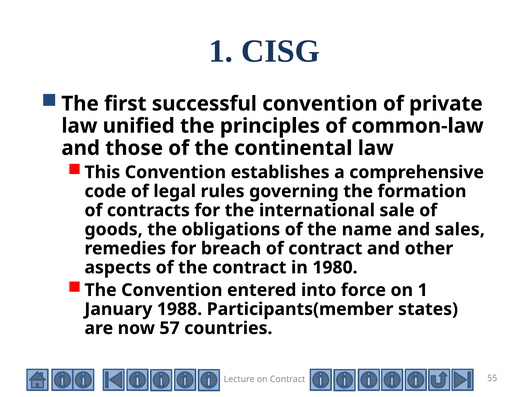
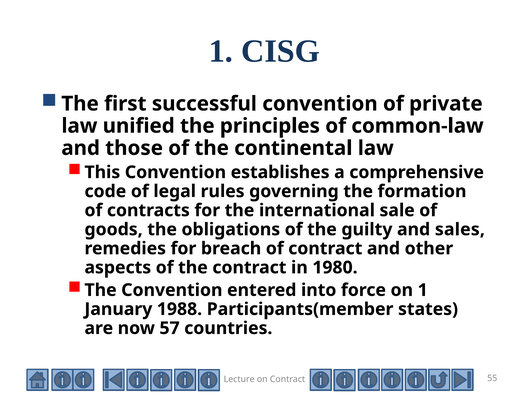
name: name -> guilty (367, 229)
